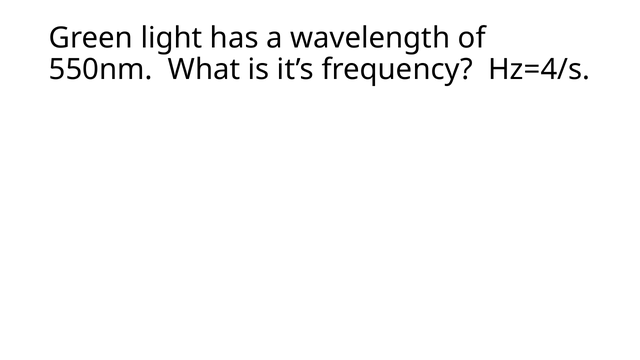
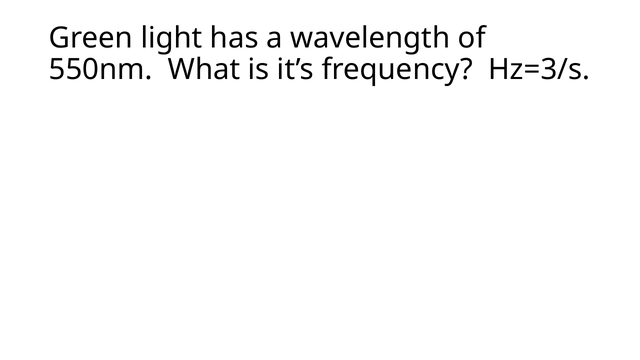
Hz=4/s: Hz=4/s -> Hz=3/s (539, 70)
